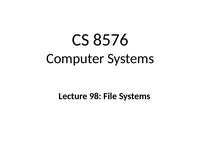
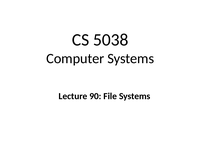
8576: 8576 -> 5038 (111, 40)
98: 98 -> 90 (95, 96)
